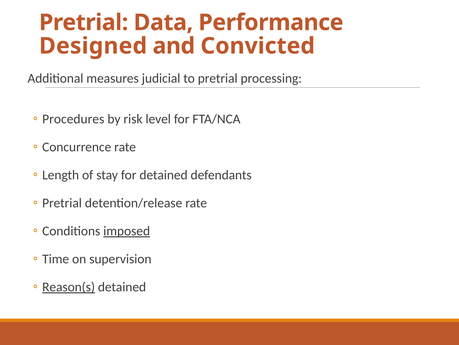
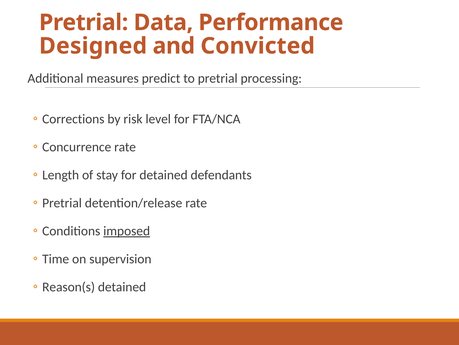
judicial: judicial -> predict (161, 78)
Procedures: Procedures -> Corrections (73, 119)
Reason(s underline: present -> none (69, 286)
